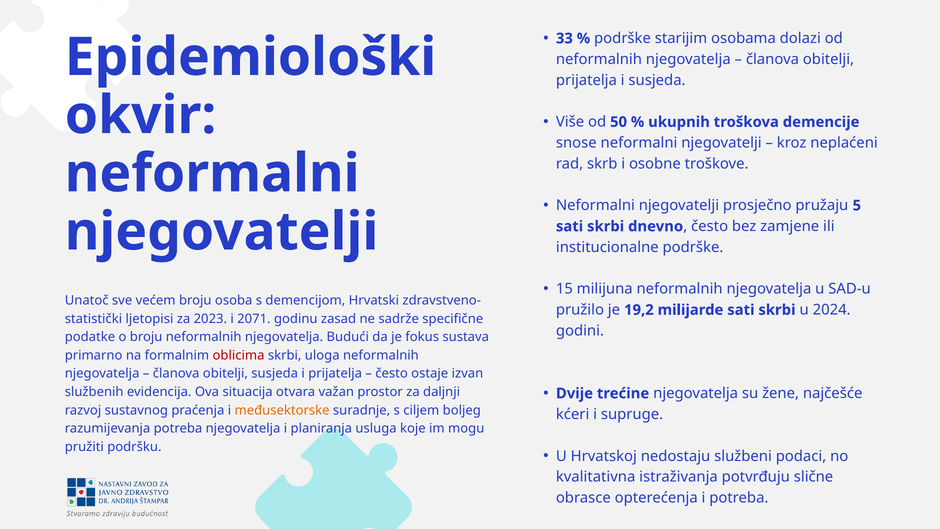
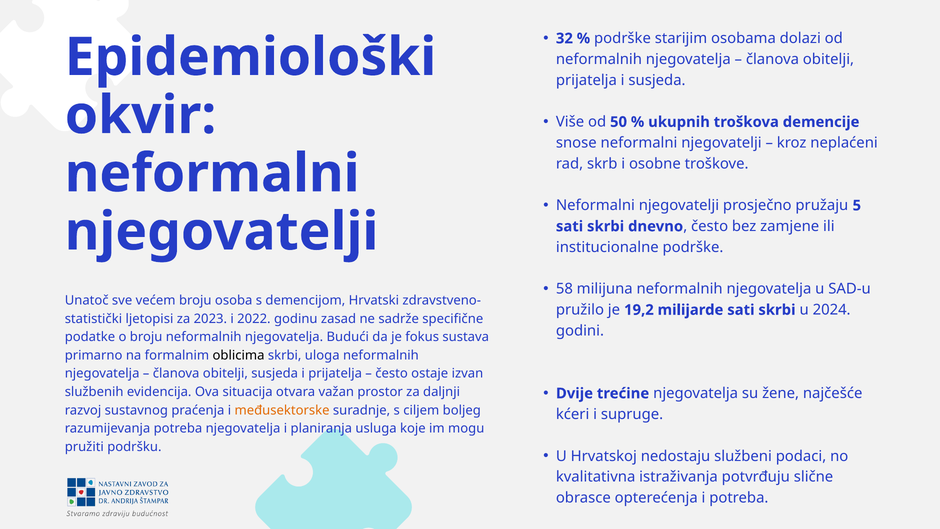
33: 33 -> 32 (564, 38)
15: 15 -> 58 (564, 289)
2071: 2071 -> 2022 (254, 319)
oblicima colour: red -> black (239, 355)
